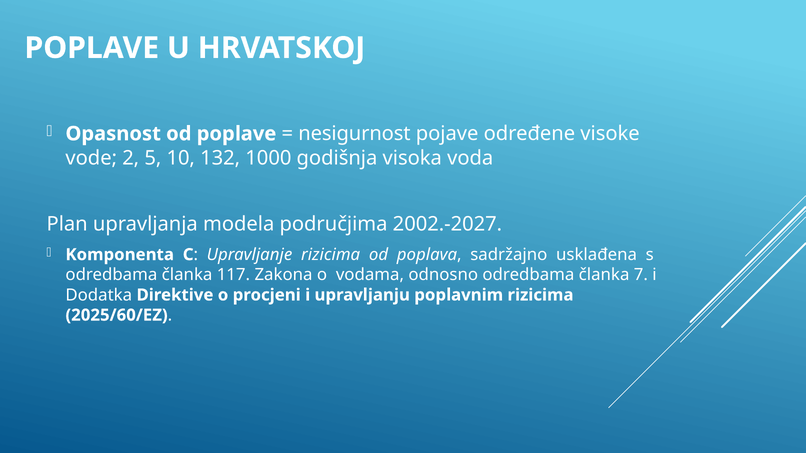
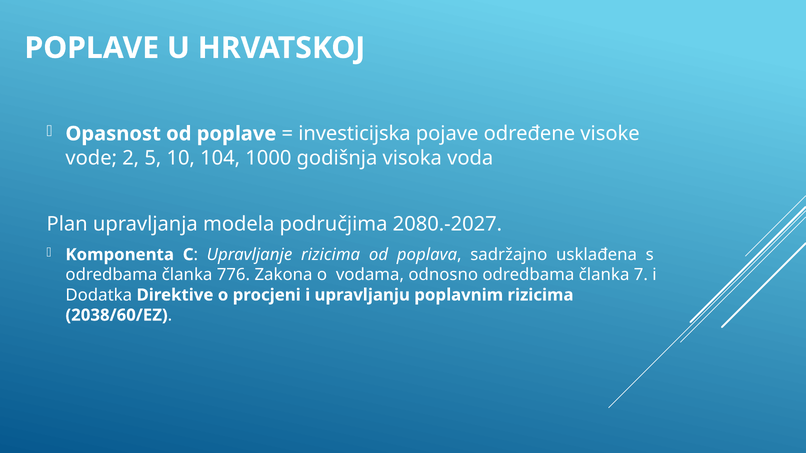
nesigurnost: nesigurnost -> investicijska (354, 134)
132: 132 -> 104 (220, 158)
2002.-2027: 2002.-2027 -> 2080.-2027 (447, 224)
117: 117 -> 776 (233, 275)
2025/60/EZ: 2025/60/EZ -> 2038/60/EZ (117, 315)
